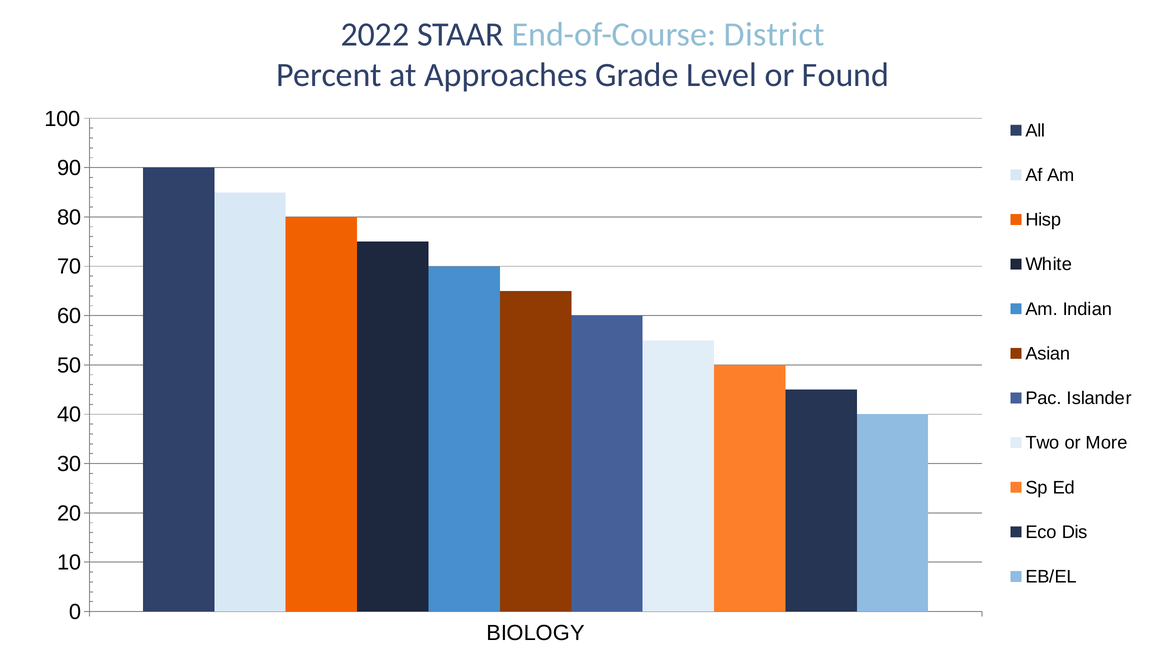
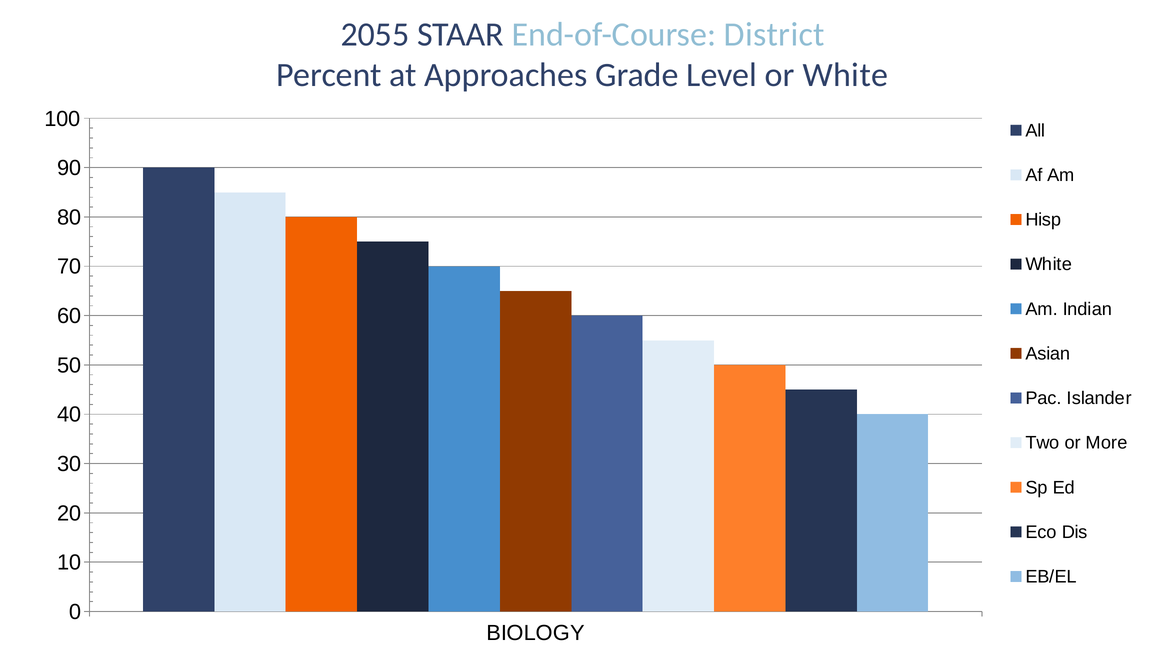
2022: 2022 -> 2055 (375, 34)
or Found: Found -> White (845, 75)
